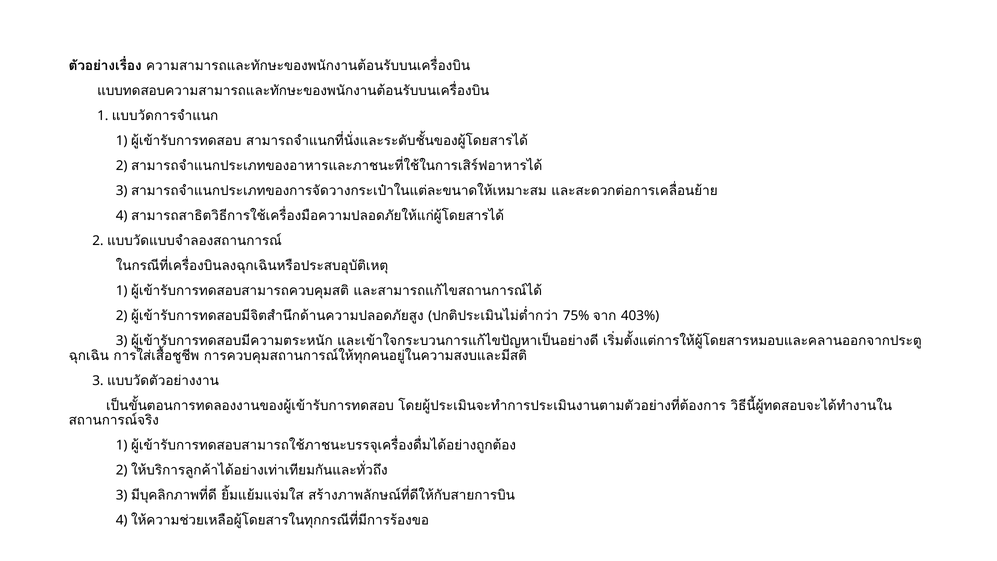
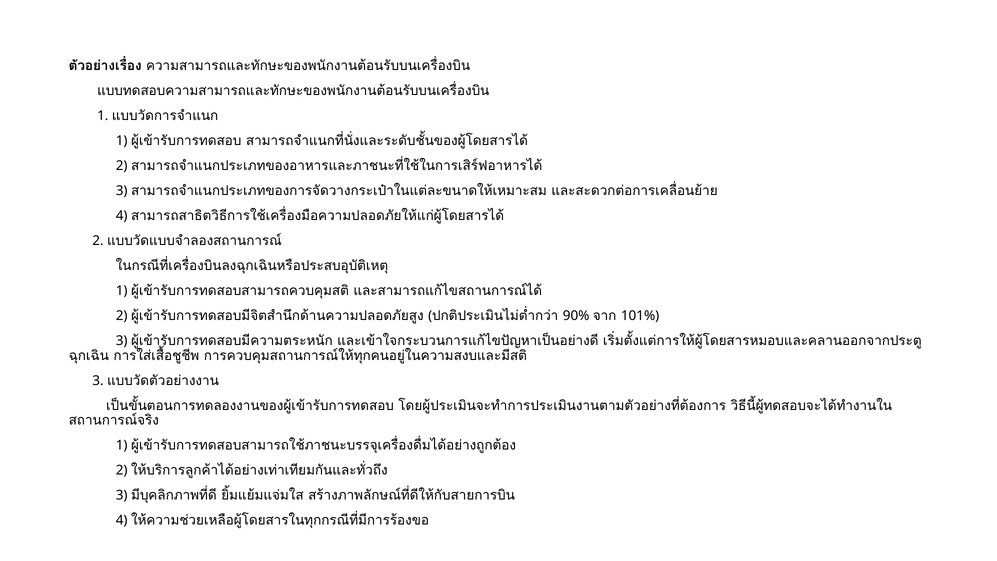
75%: 75% -> 90% (576, 316)
403%: 403% -> 101% (640, 316)
